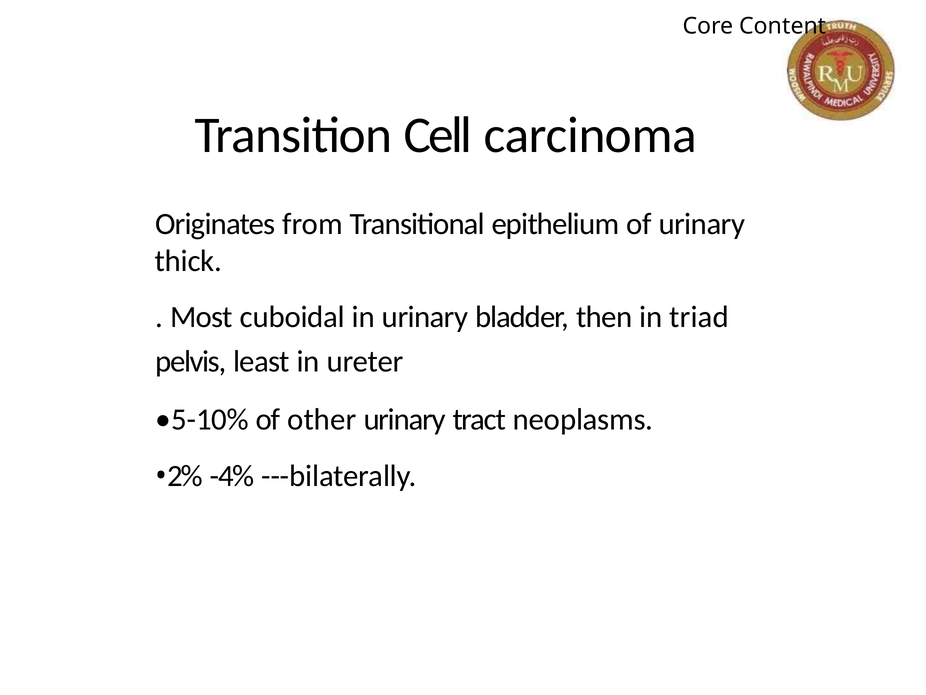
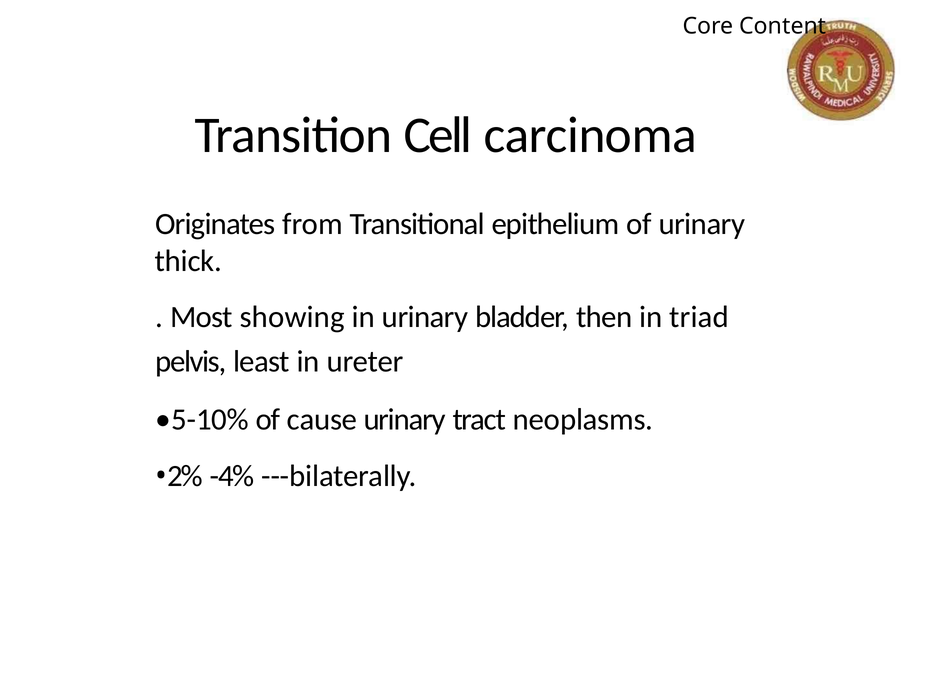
cuboidal: cuboidal -> showing (292, 317)
other: other -> cause (322, 419)
